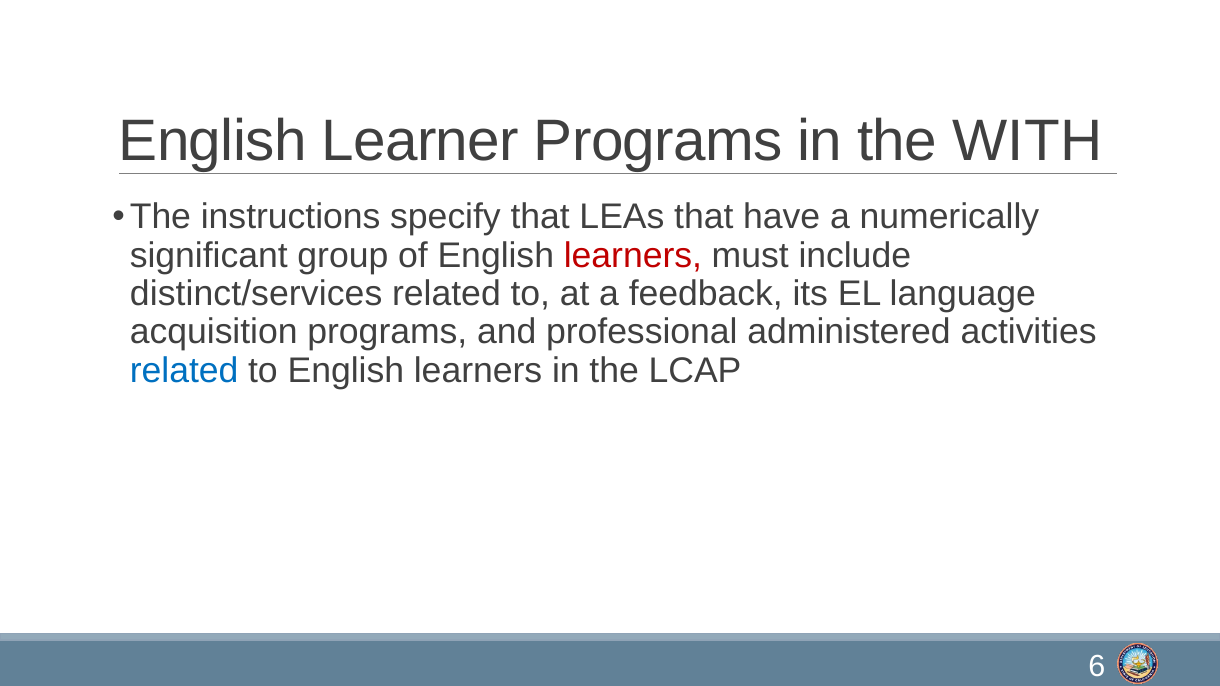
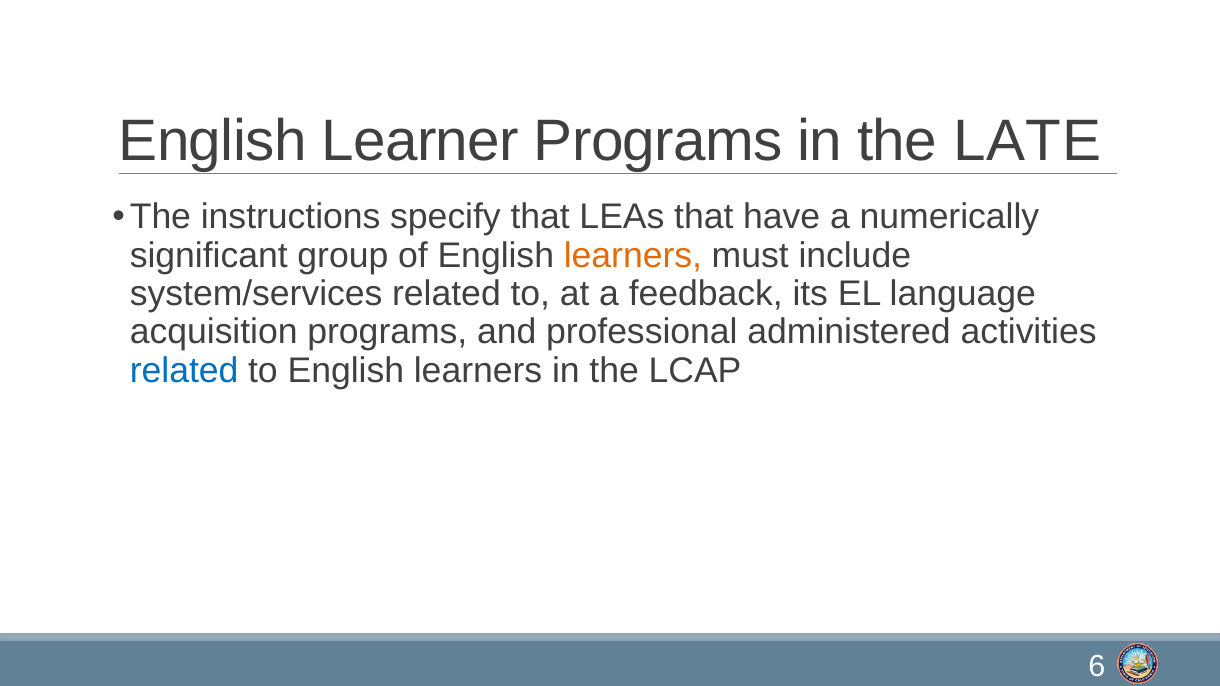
WITH: WITH -> LATE (1027, 141)
learners colour: red -> orange (633, 255)
distinct/services: distinct/services -> system/services (256, 294)
